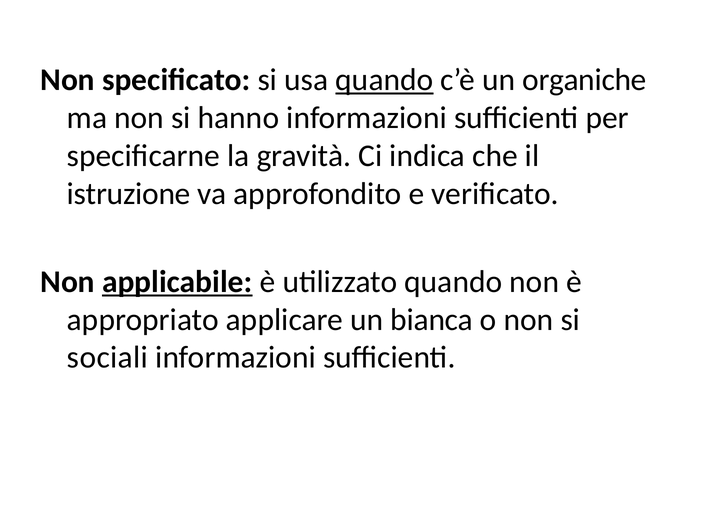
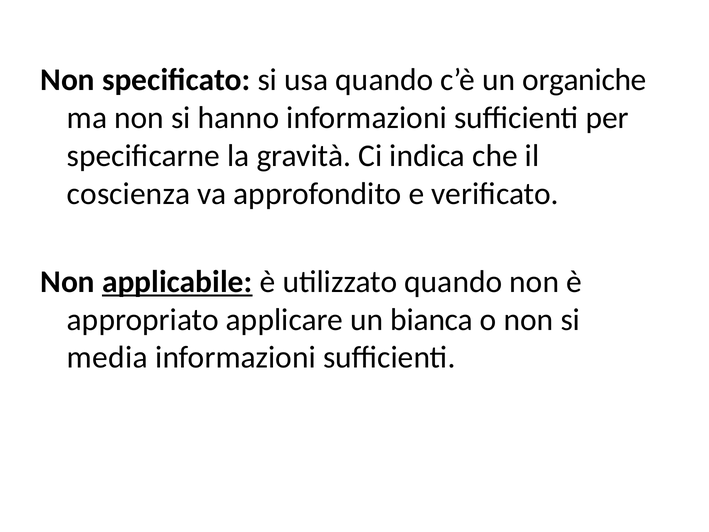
quando underline: present -> none (384, 80)
istruzione: istruzione -> coscienza (129, 194)
sociali: sociali -> media (107, 357)
